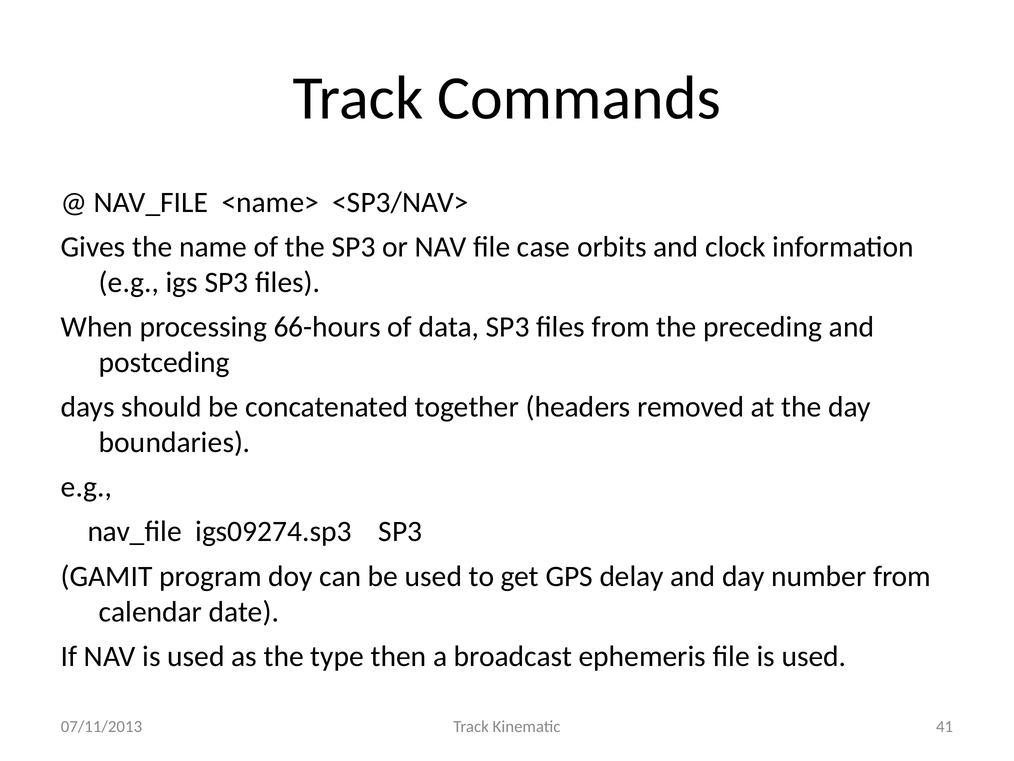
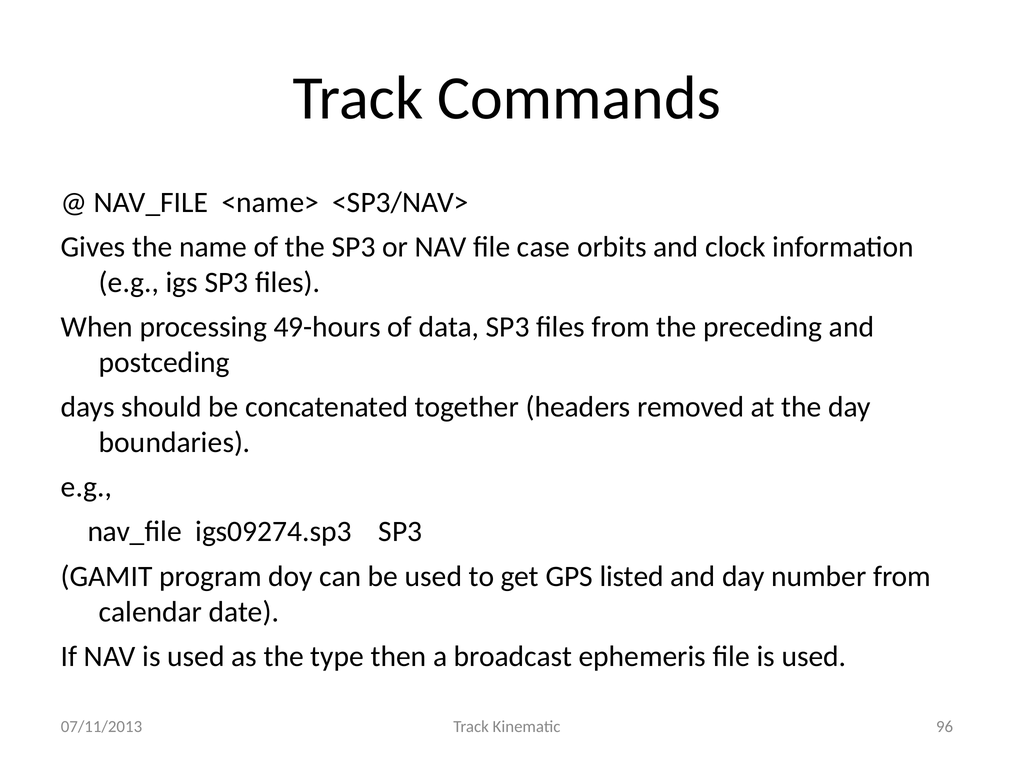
66-hours: 66-hours -> 49-hours (327, 327)
delay: delay -> listed (632, 576)
41: 41 -> 96 (945, 726)
